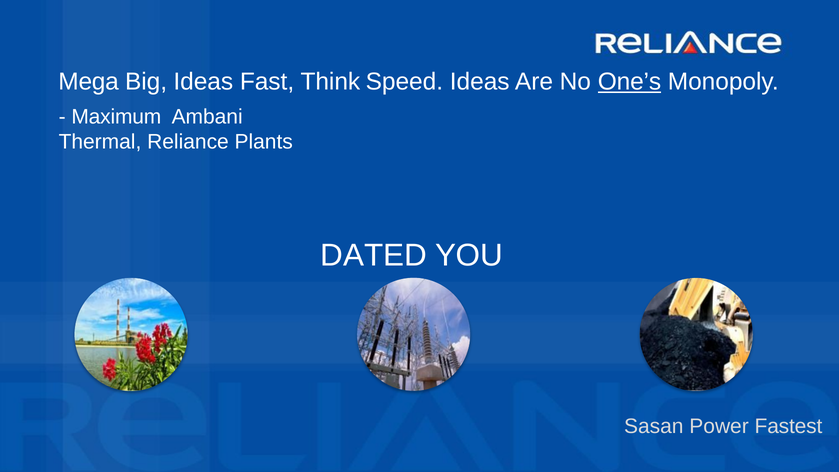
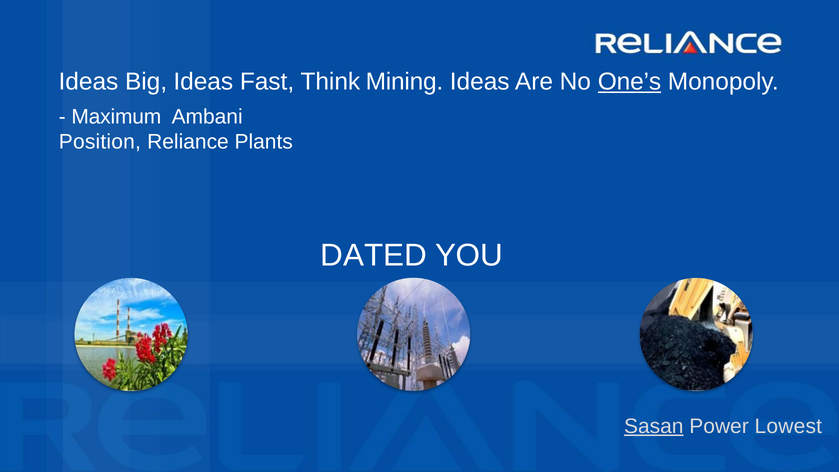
Mega: Mega -> Ideas (88, 81)
Speed: Speed -> Mining (404, 81)
Thermal: Thermal -> Position (100, 142)
Sasan underline: none -> present (654, 426)
Fastest: Fastest -> Lowest (788, 426)
